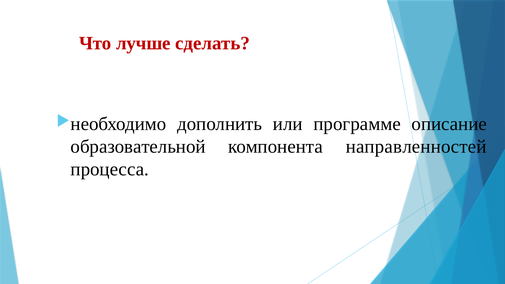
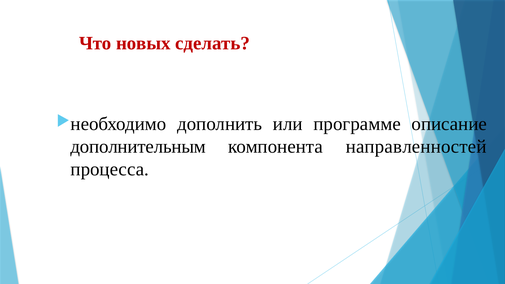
лучше: лучше -> новых (143, 43)
образовательной: образовательной -> дополнительным (138, 147)
